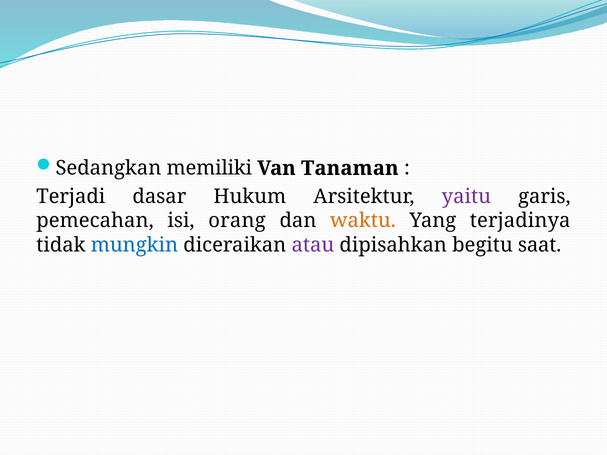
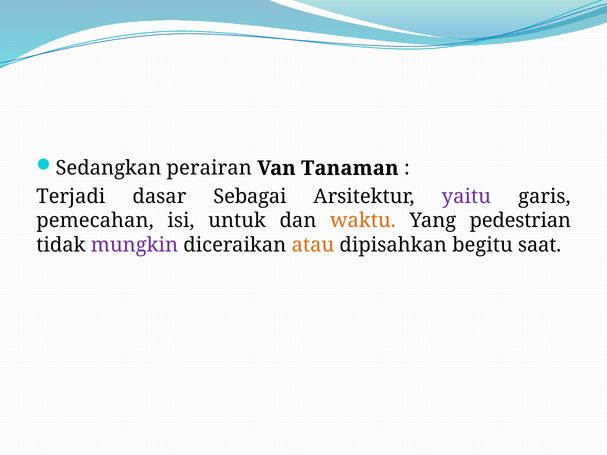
memiliki: memiliki -> perairan (209, 168)
Hukum: Hukum -> Sebagai (250, 197)
orang: orang -> untuk (237, 221)
terjadinya: terjadinya -> pedestrian (520, 221)
mungkin colour: blue -> purple (134, 245)
atau colour: purple -> orange (313, 245)
